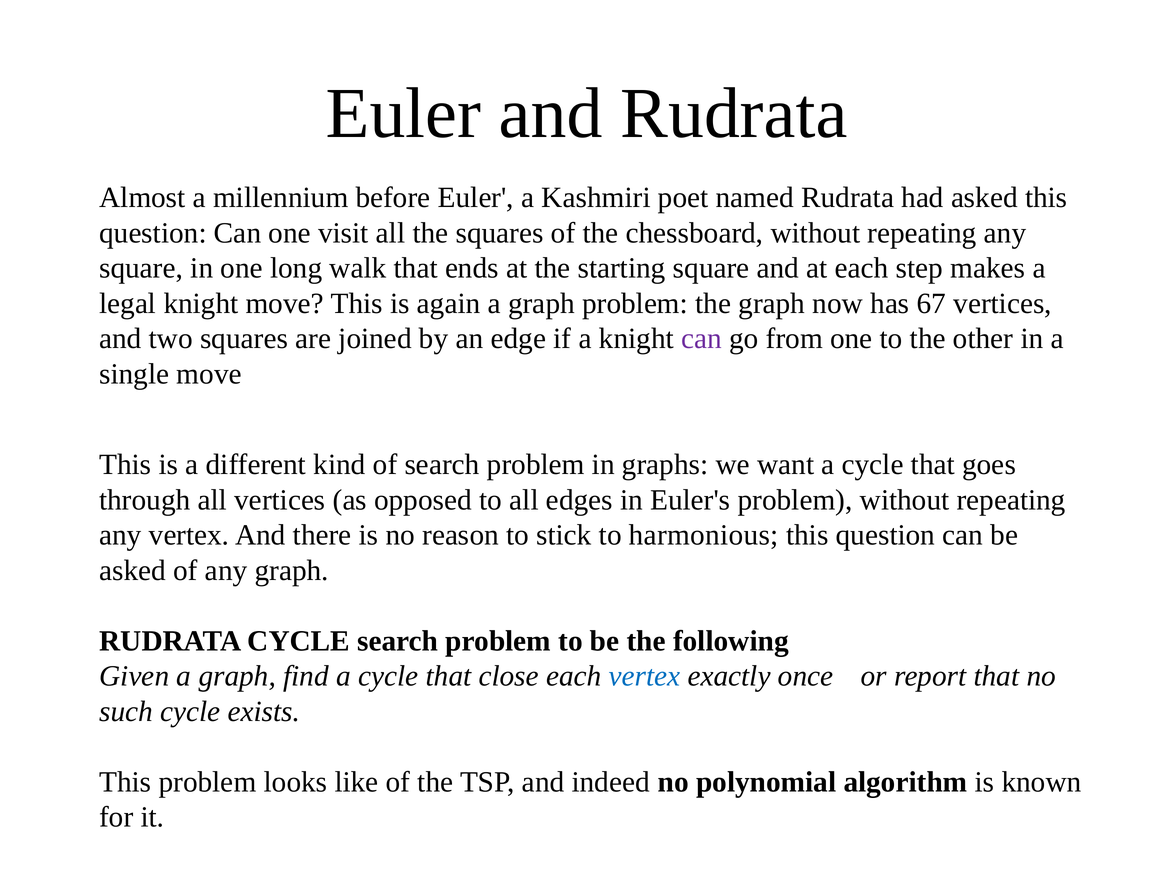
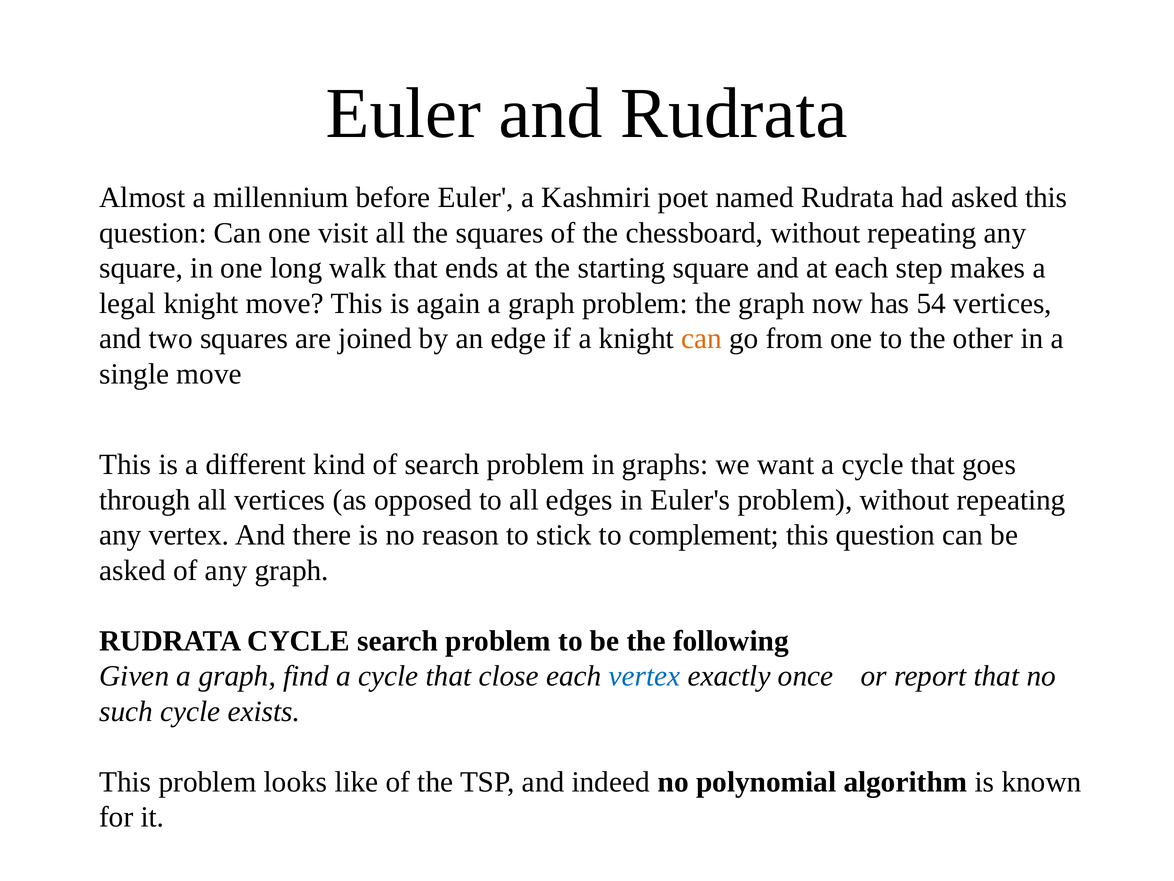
67: 67 -> 54 (931, 303)
can colour: purple -> orange (702, 338)
harmonious: harmonious -> complement (704, 535)
